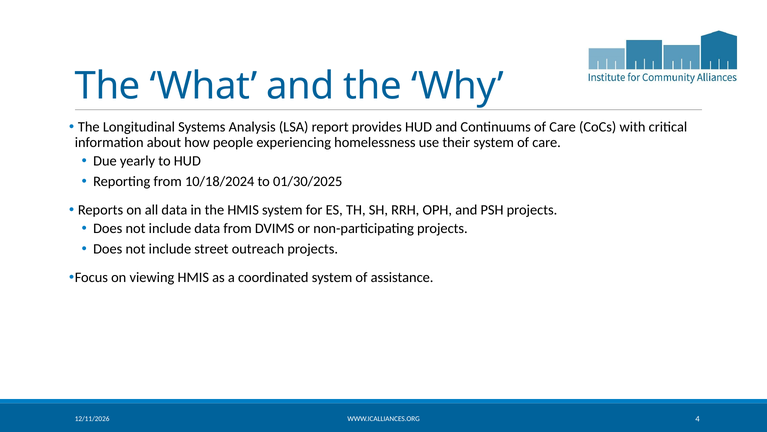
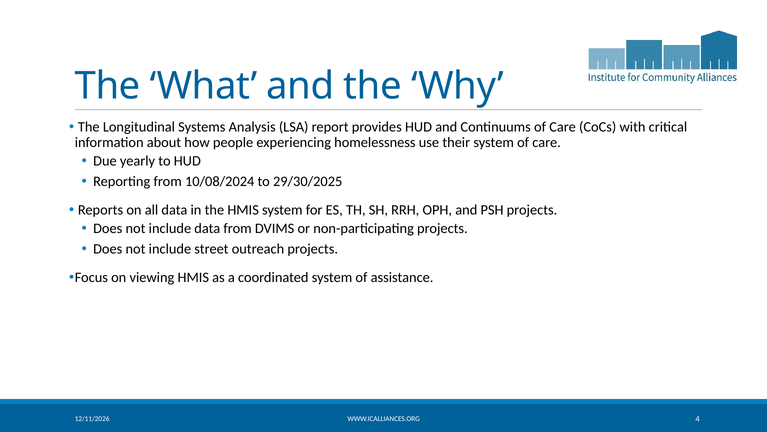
10/18/2024: 10/18/2024 -> 10/08/2024 (220, 181)
01/30/2025: 01/30/2025 -> 29/30/2025 (308, 181)
